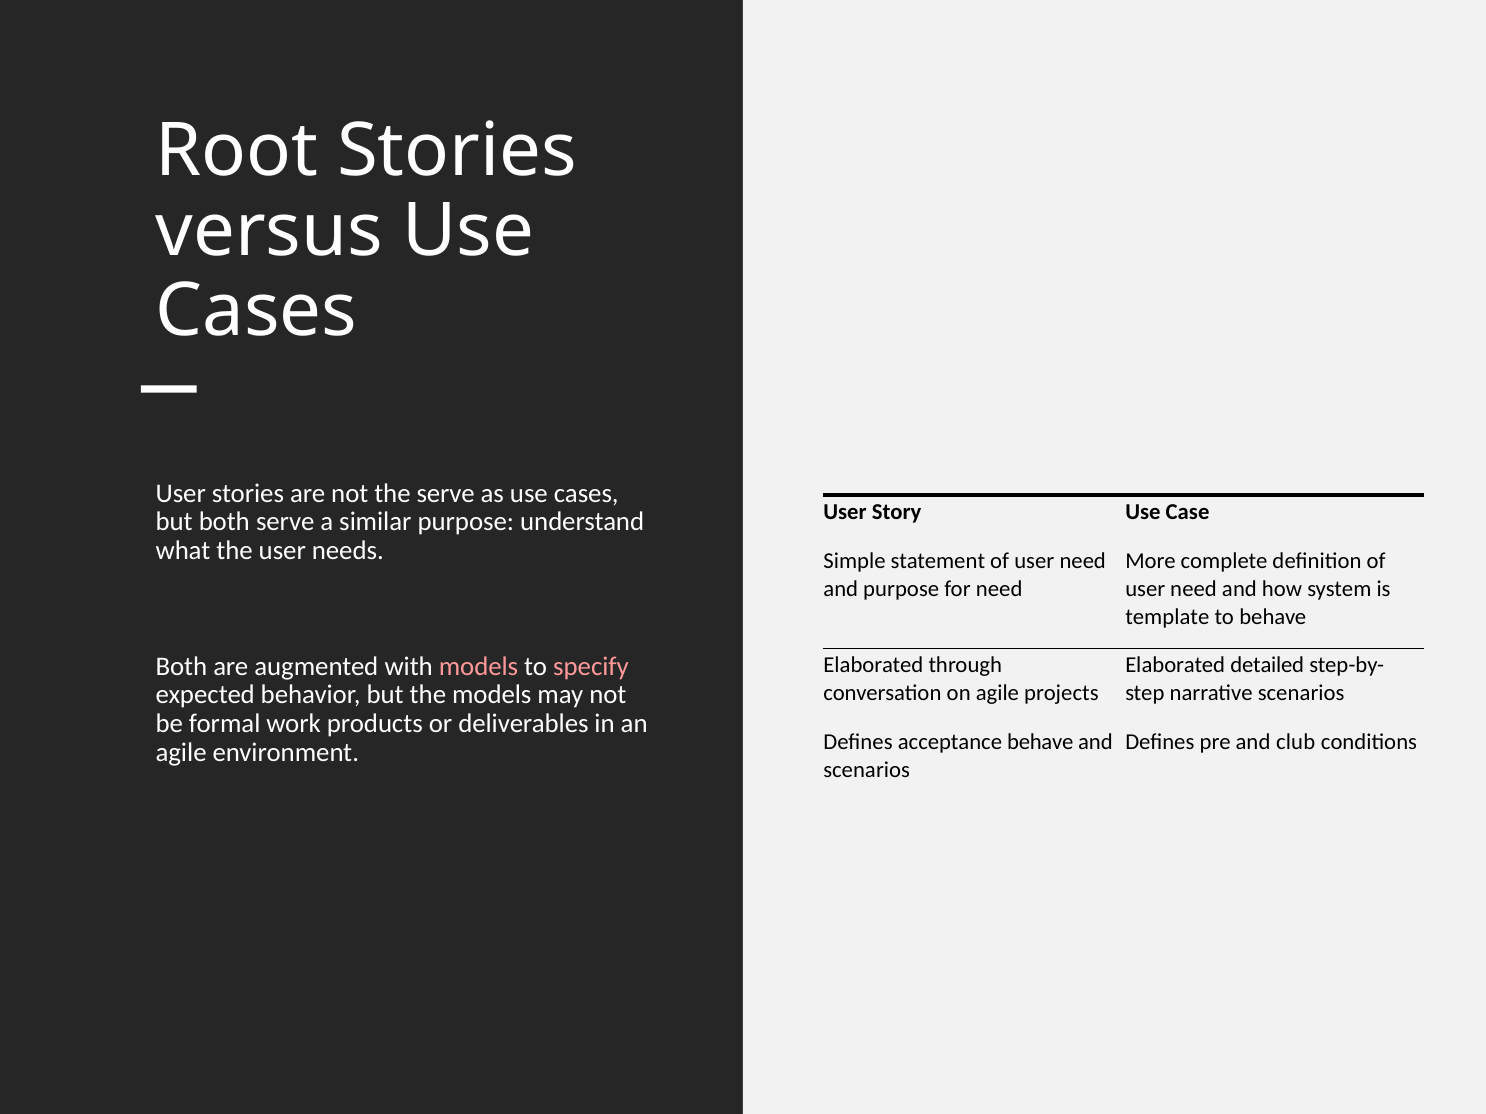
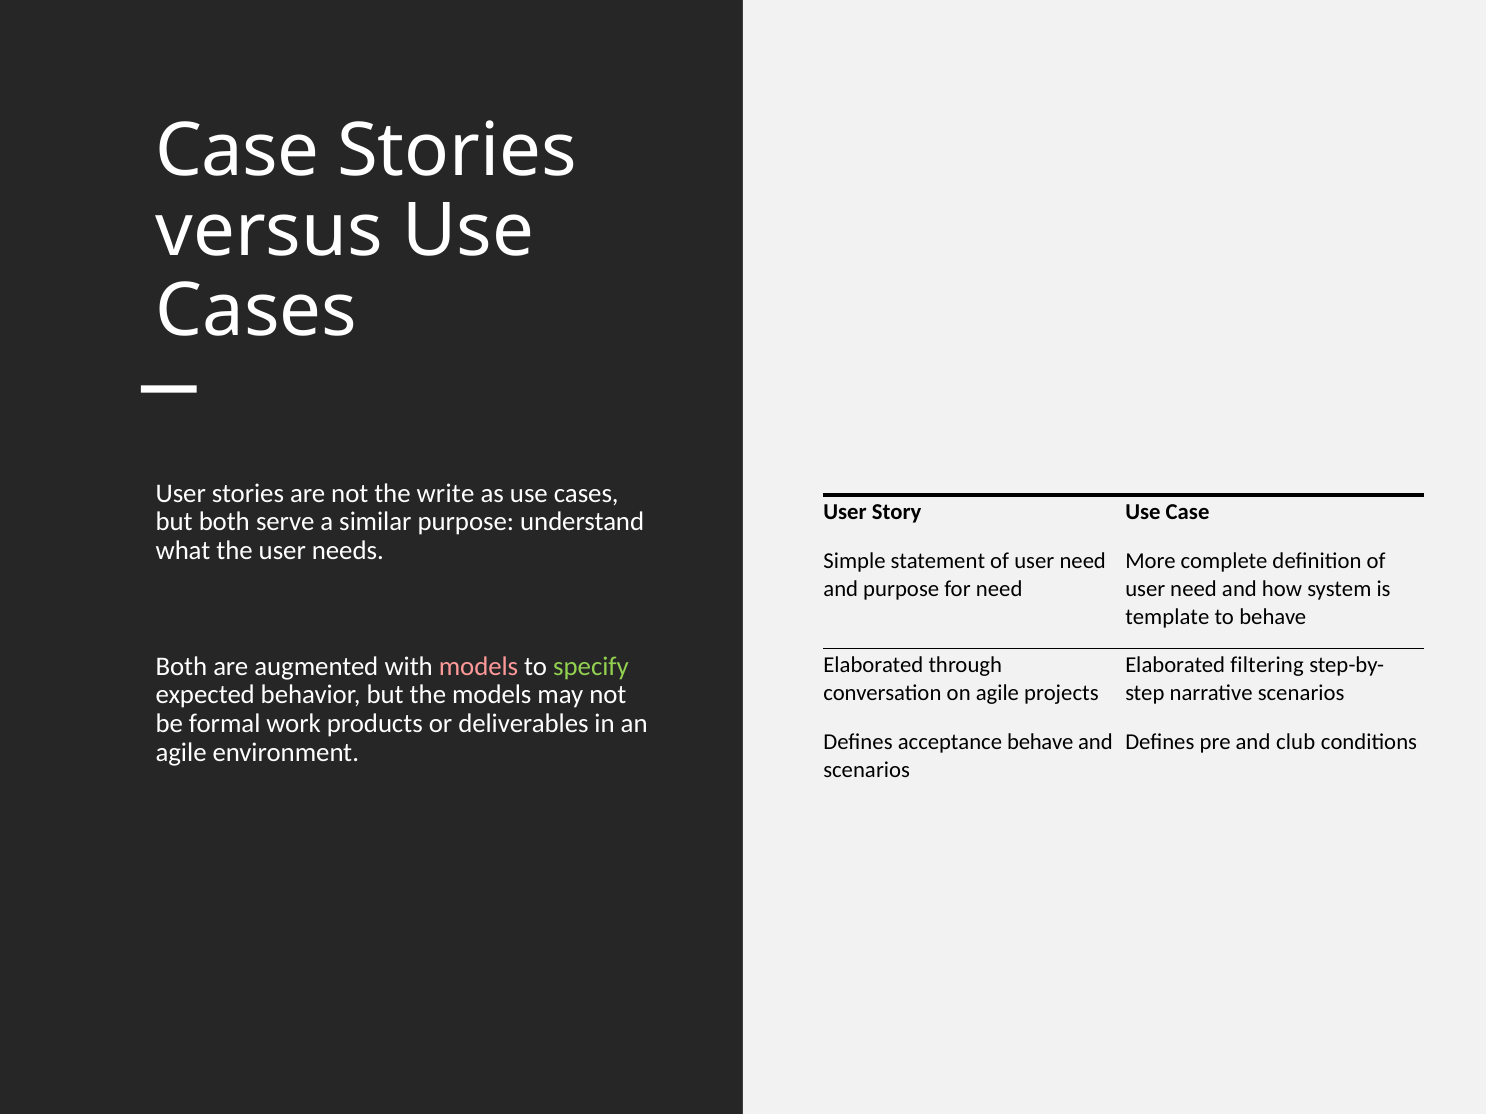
Root: Root -> Case (237, 151)
the serve: serve -> write (445, 493)
specify colour: pink -> light green (591, 666)
detailed: detailed -> filtering (1267, 666)
